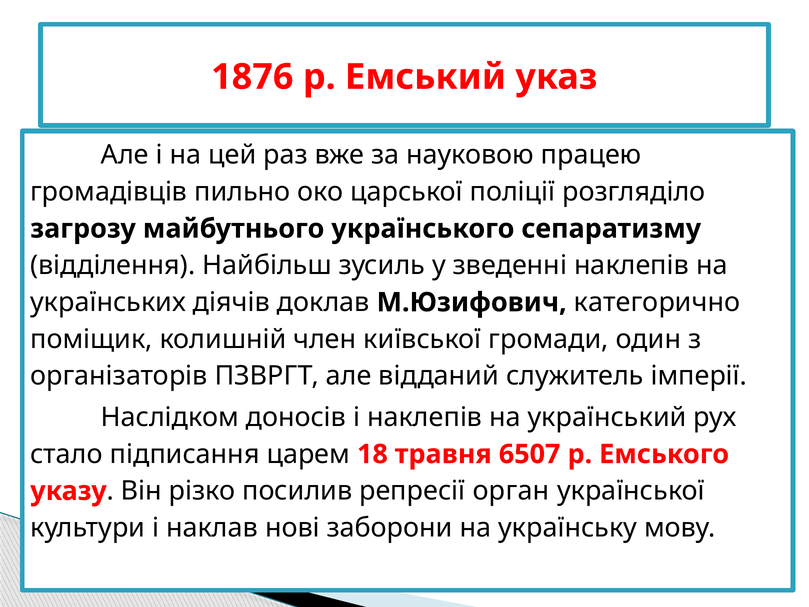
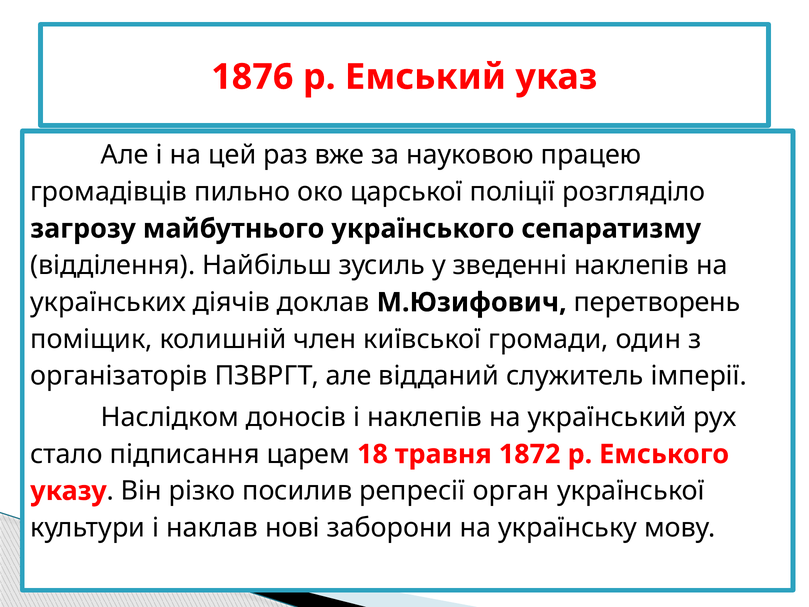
категорично: категорично -> перетворень (657, 302)
6507: 6507 -> 1872 (530, 454)
